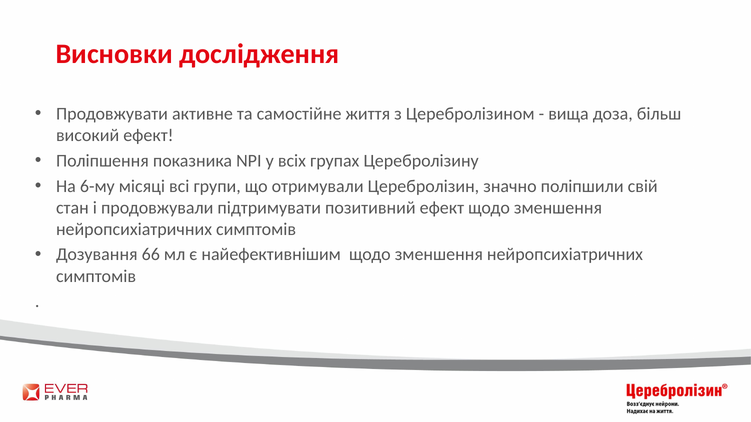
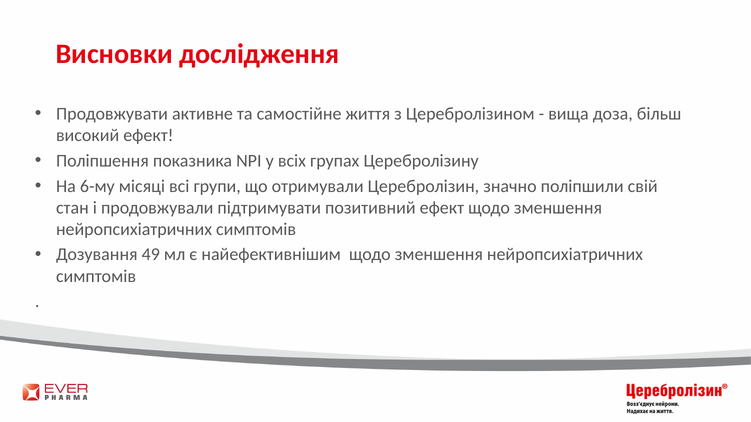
66: 66 -> 49 (151, 255)
